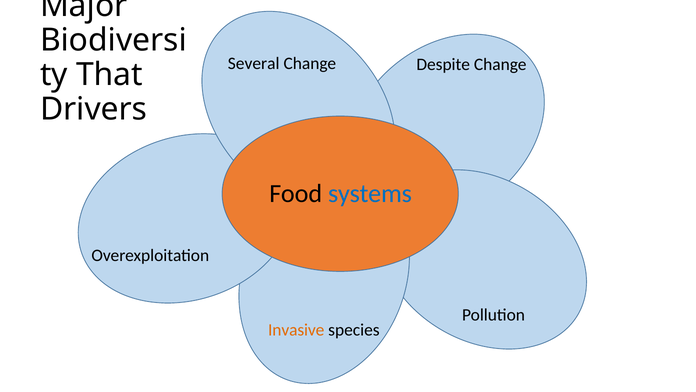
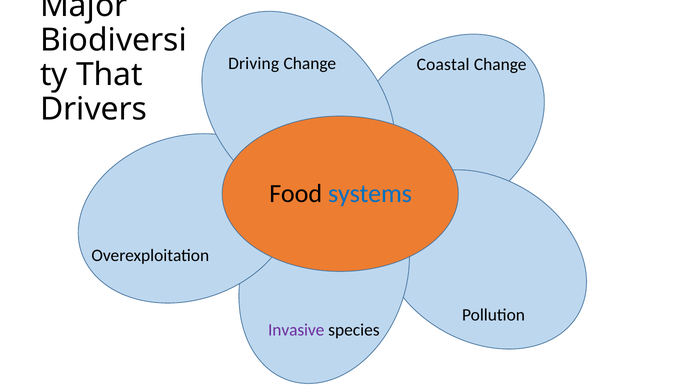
Several: Several -> Driving (254, 63)
Despite: Despite -> Coastal (443, 65)
Invasive colour: orange -> purple (296, 330)
